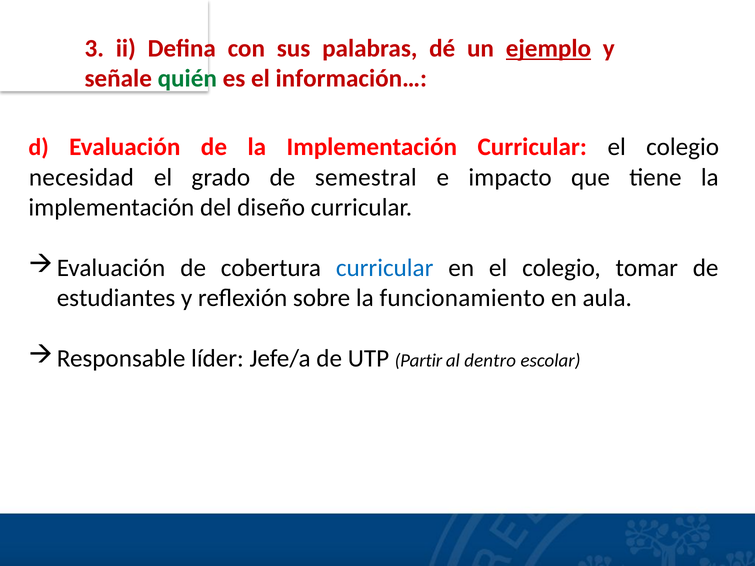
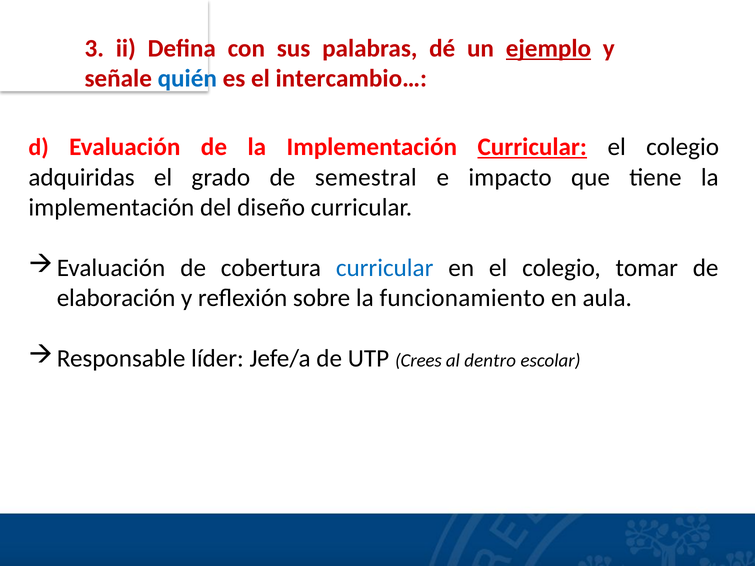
quién colour: green -> blue (187, 79)
información…: información… -> intercambio… (351, 79)
Curricular underline: none -> present (532, 147)
necesidad: necesidad -> adquiridas (82, 177)
estudiantes: estudiantes -> elaboración (116, 298)
Partir: Partir -> Crees (418, 361)
